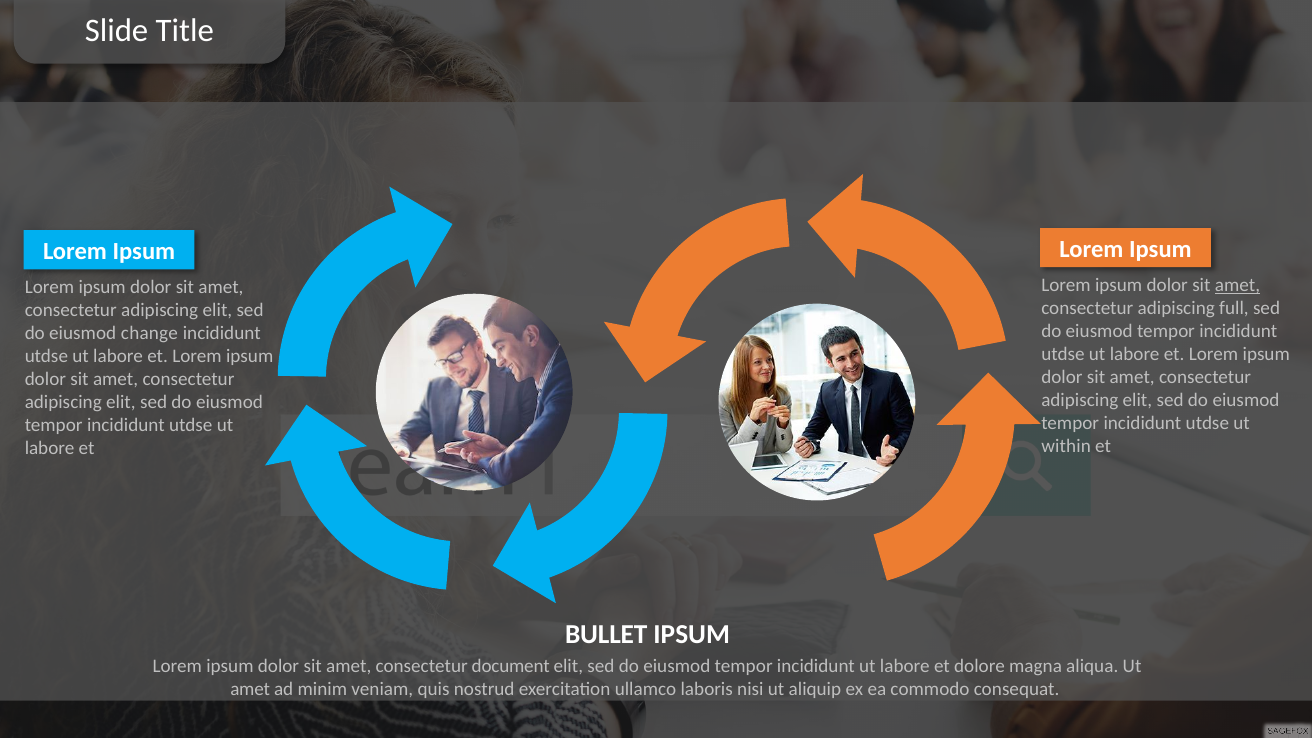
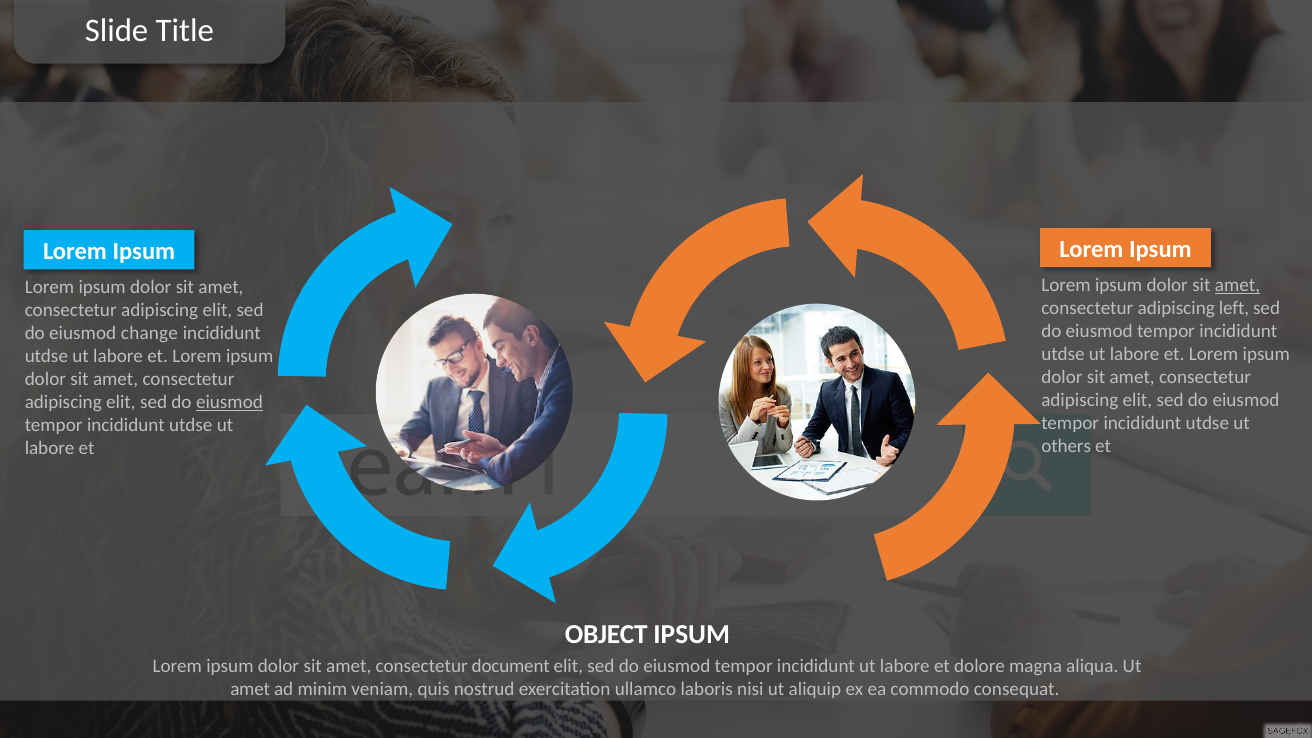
full: full -> left (1234, 308)
eiusmod underline: none -> present (229, 403)
within: within -> others (1066, 446)
BULLET: BULLET -> OBJECT (606, 635)
